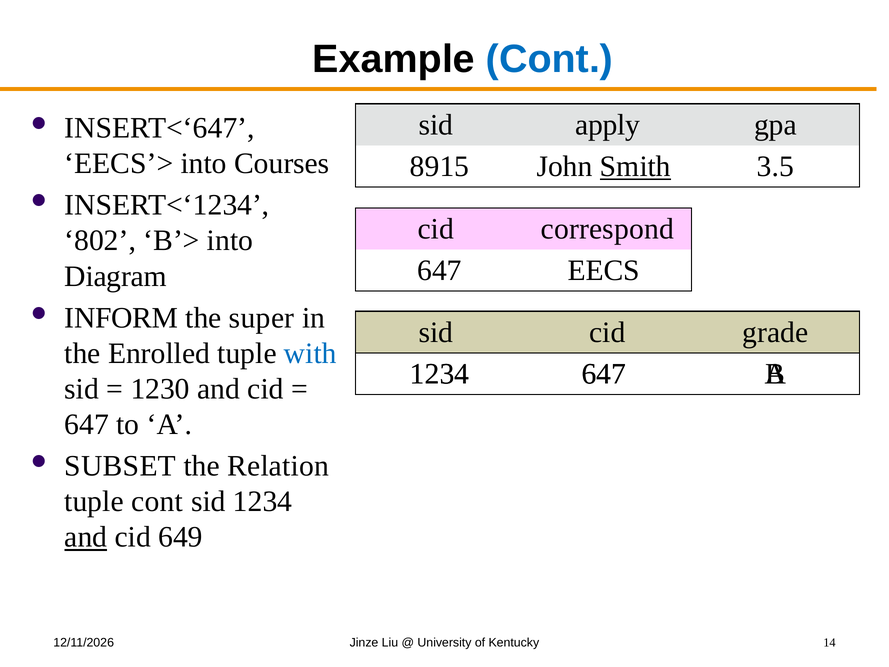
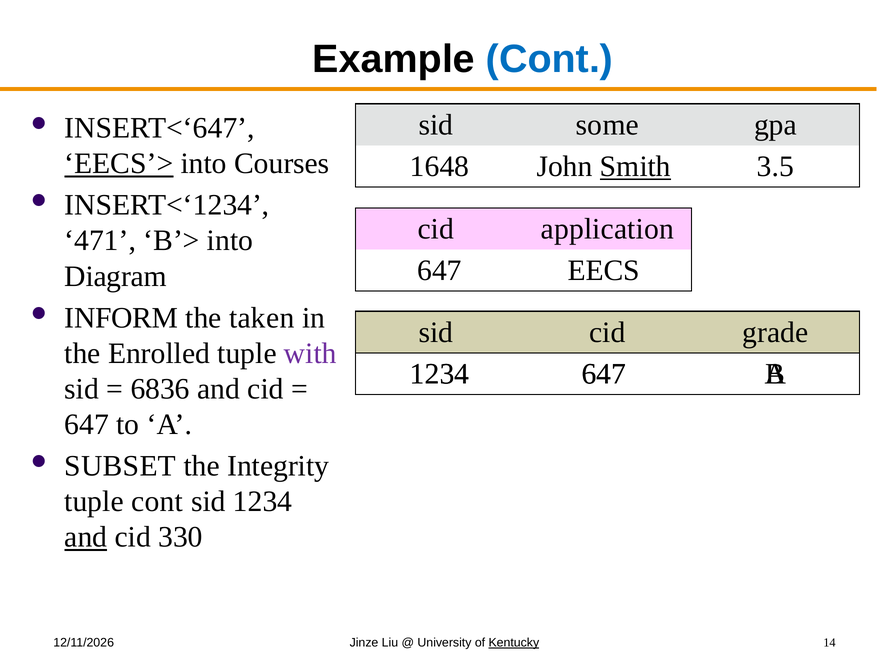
apply: apply -> some (607, 125)
EECS’> underline: none -> present (119, 164)
8915: 8915 -> 1648 (440, 166)
correspond: correspond -> application (607, 229)
802: 802 -> 471 (100, 241)
super: super -> taken (262, 318)
with colour: blue -> purple (310, 353)
1230: 1230 -> 6836 (160, 389)
Relation: Relation -> Integrity (278, 466)
649: 649 -> 330 (180, 537)
Kentucky underline: none -> present (514, 642)
